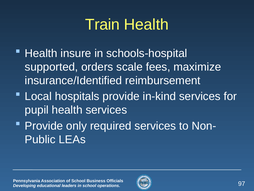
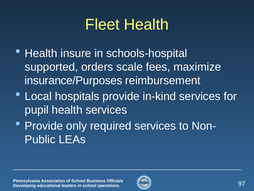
Train: Train -> Fleet (102, 25)
insurance/Identified: insurance/Identified -> insurance/Purposes (73, 80)
